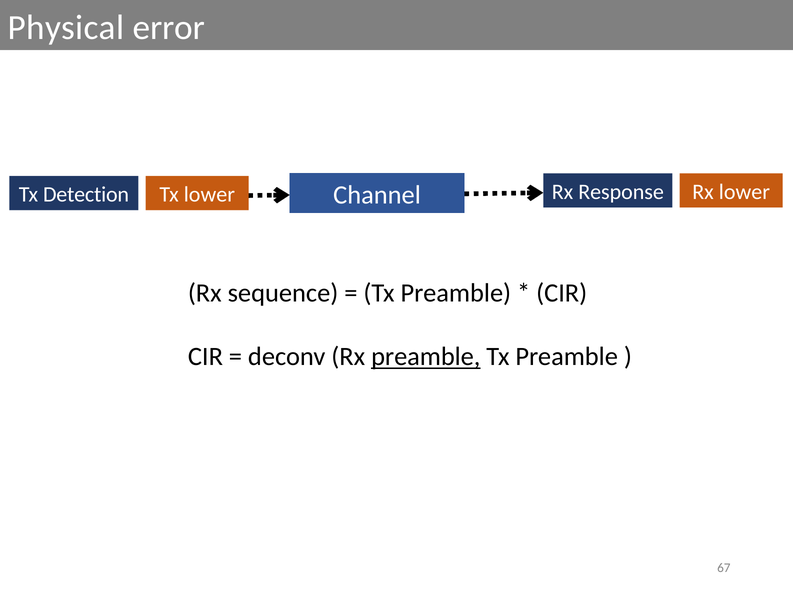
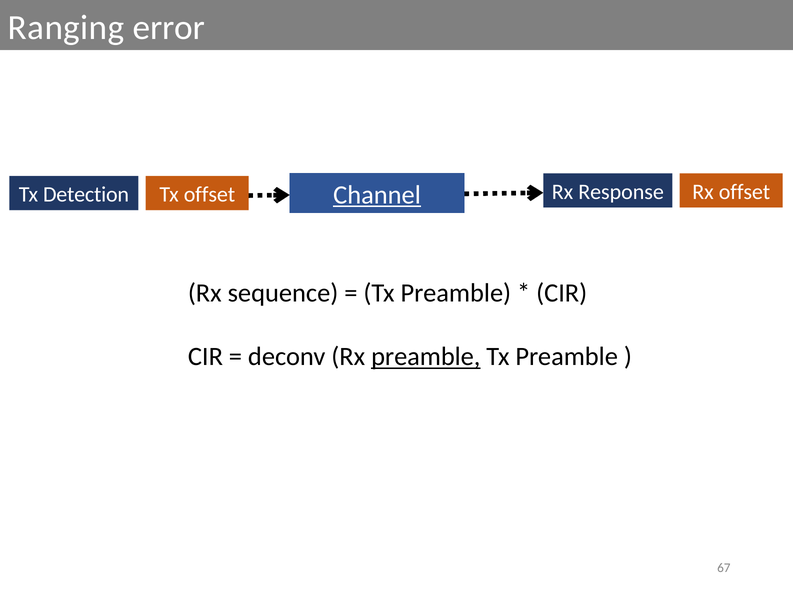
Physical: Physical -> Ranging (66, 28)
Channel underline: none -> present (377, 195)
Tx lower: lower -> offset (209, 195)
Rx lower: lower -> offset (744, 192)
